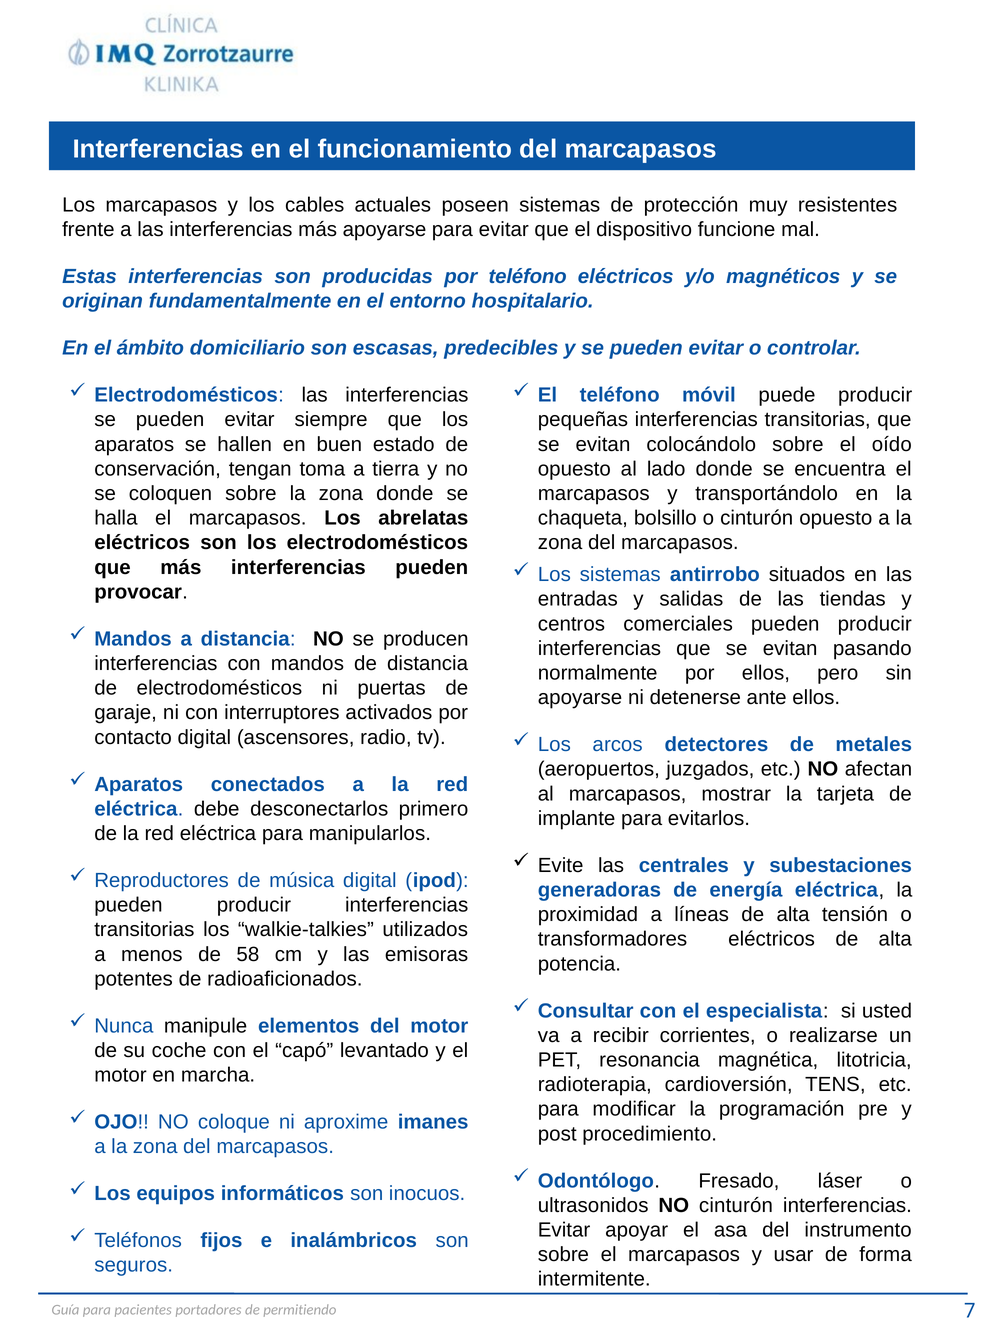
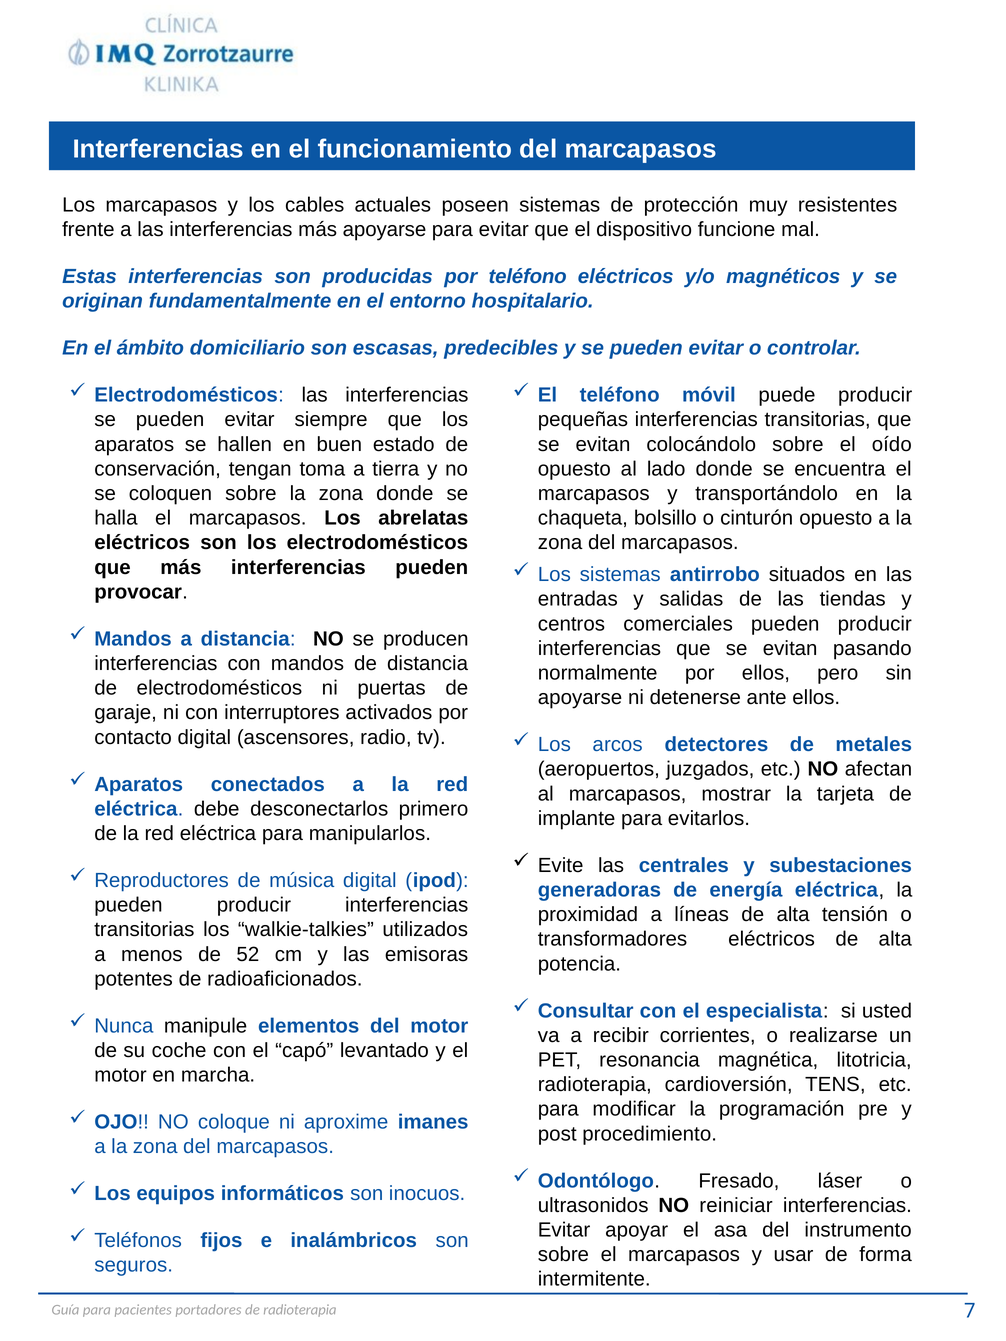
58: 58 -> 52 (248, 955)
NO cinturón: cinturón -> reiniciar (736, 1206)
de permitiendo: permitiendo -> radioterapia (300, 1310)
